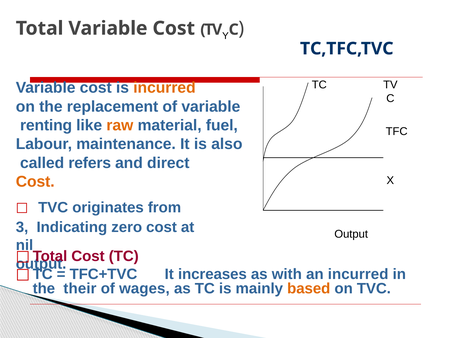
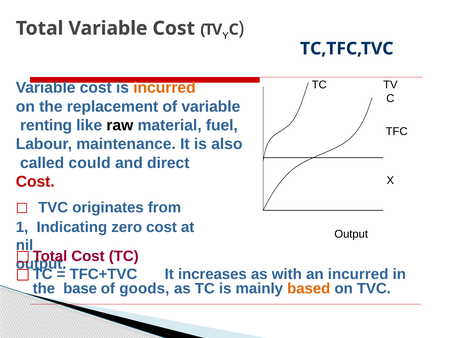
raw colour: orange -> black (120, 125)
refers: refers -> could (90, 163)
Cost colour: orange -> red (35, 182)
3: 3 -> 1 (22, 227)
their: their -> base (80, 289)
wages: wages -> goods (144, 289)
